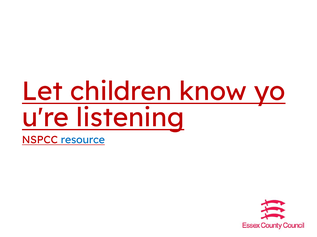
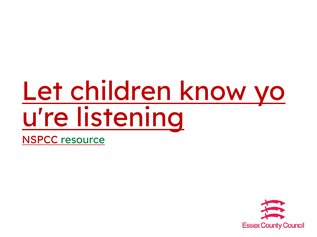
resource colour: blue -> green (83, 140)
